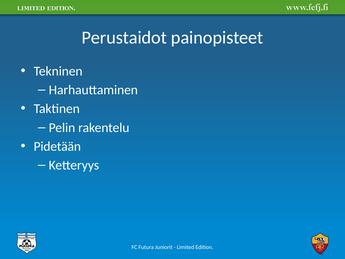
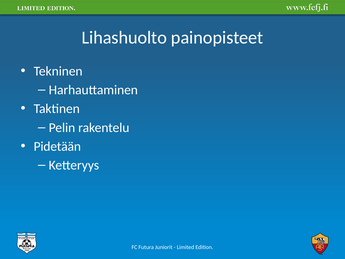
Perustaidot: Perustaidot -> Lihashuolto (124, 38)
